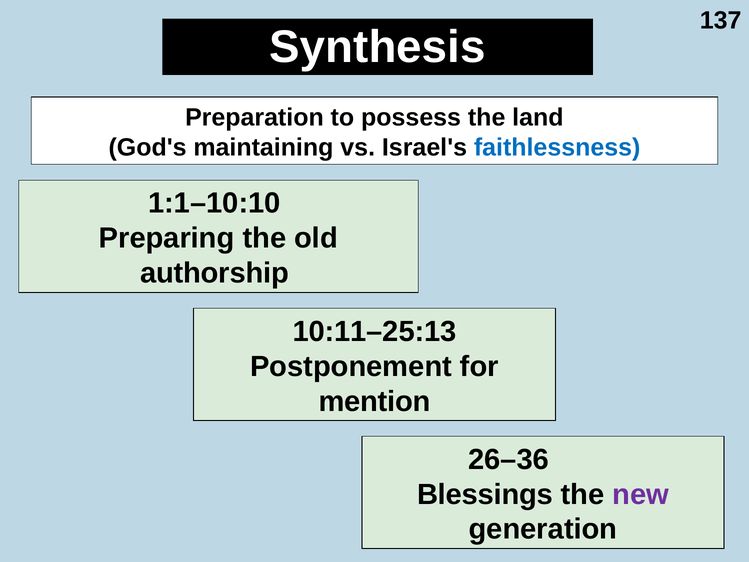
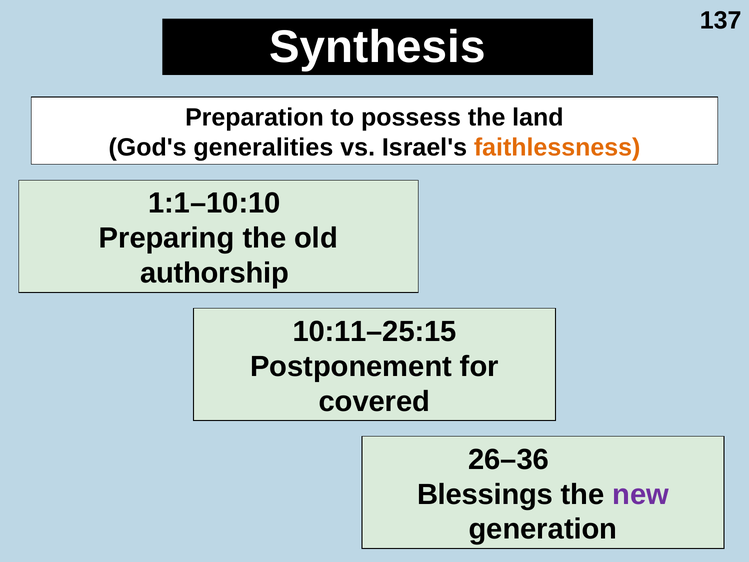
maintaining: maintaining -> generalities (263, 147)
faithlessness colour: blue -> orange (557, 147)
10:11–25:13: 10:11–25:13 -> 10:11–25:15 (375, 331)
mention: mention -> covered (374, 401)
